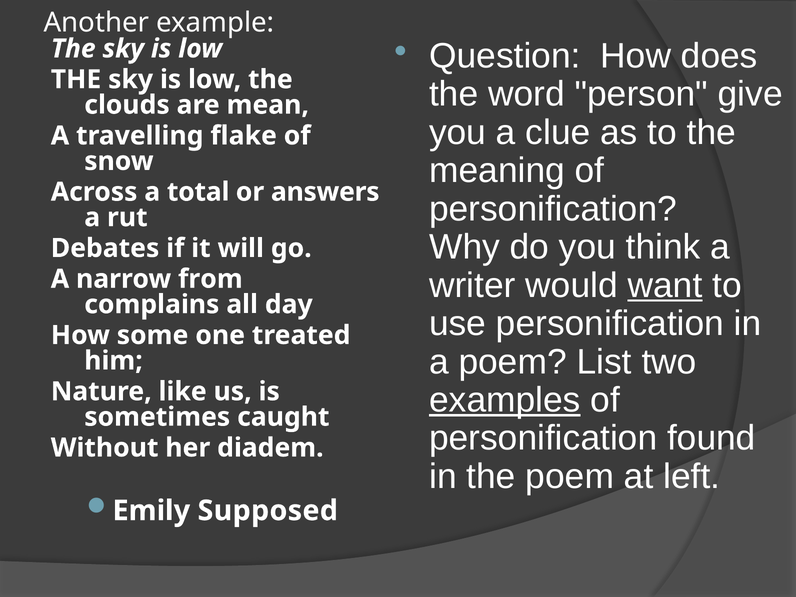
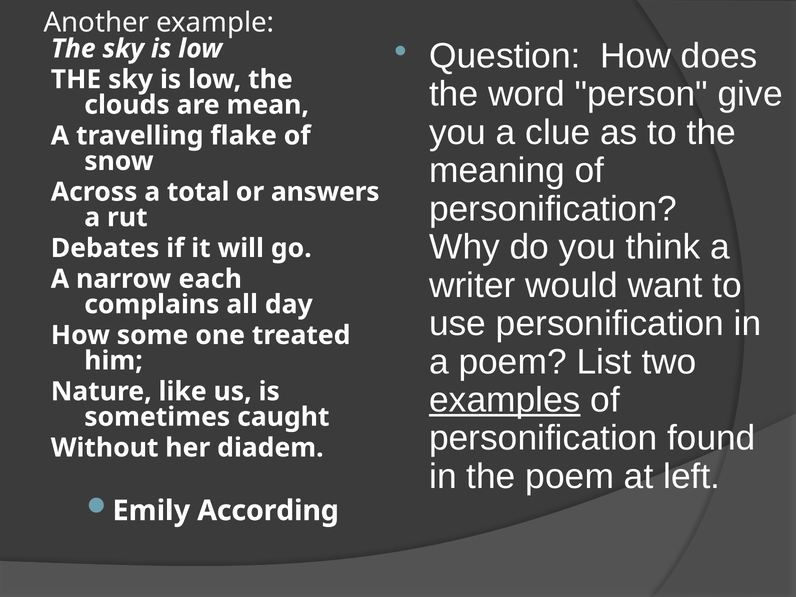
want underline: present -> none (665, 285)
from: from -> each (210, 279)
Supposed: Supposed -> According (268, 511)
